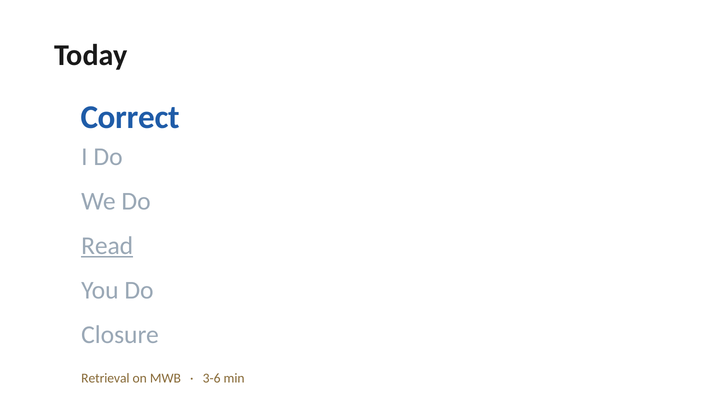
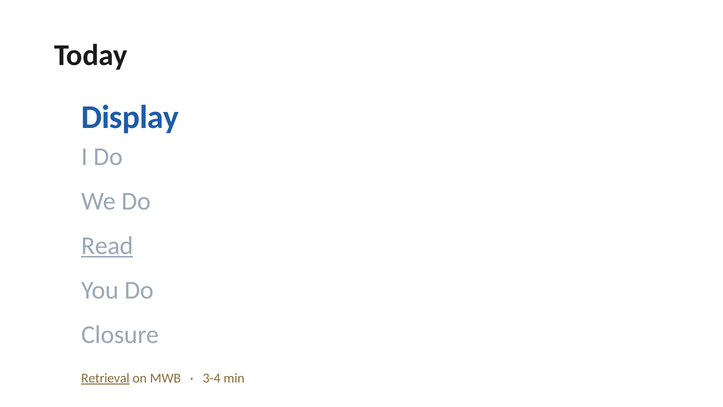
Correct: Correct -> Display (130, 117)
Retrieval underline: none -> present (105, 378)
3-6: 3-6 -> 3-4 (212, 378)
